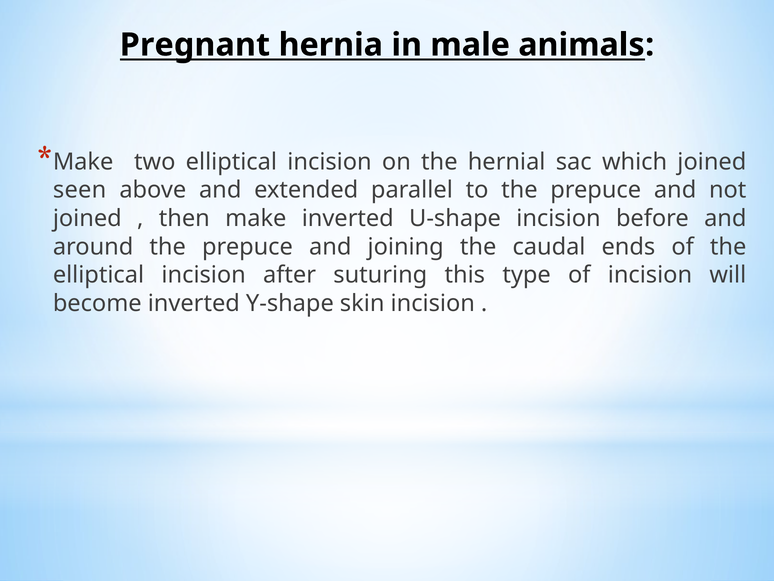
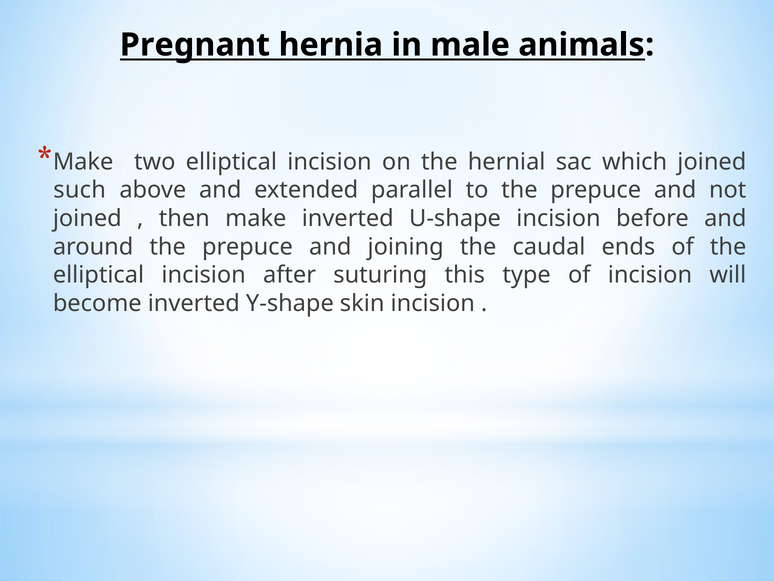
seen: seen -> such (80, 190)
